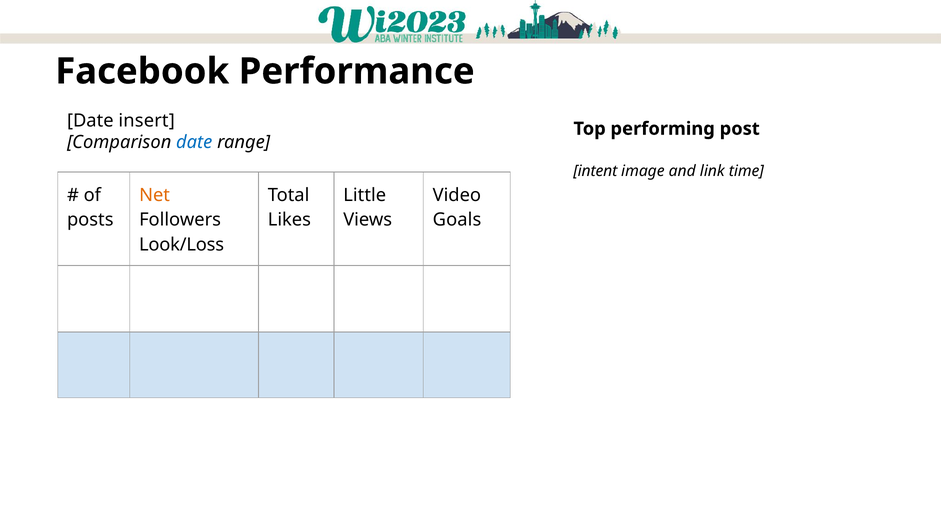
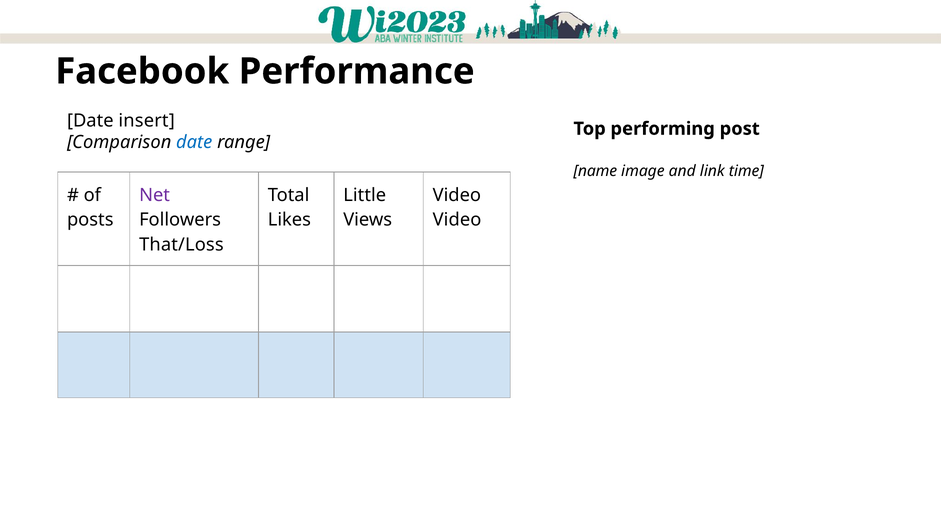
intent: intent -> name (595, 171)
Net colour: orange -> purple (155, 195)
Goals: Goals -> Video (457, 220)
Look/Loss: Look/Loss -> That/Loss (181, 245)
